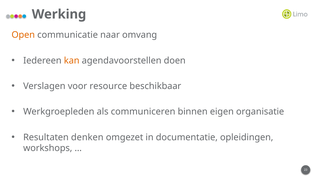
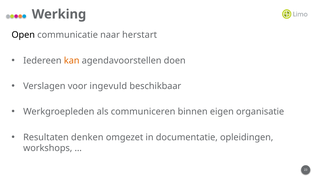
Open colour: orange -> black (23, 35)
omvang: omvang -> herstart (140, 35)
resource: resource -> ingevuld (108, 86)
